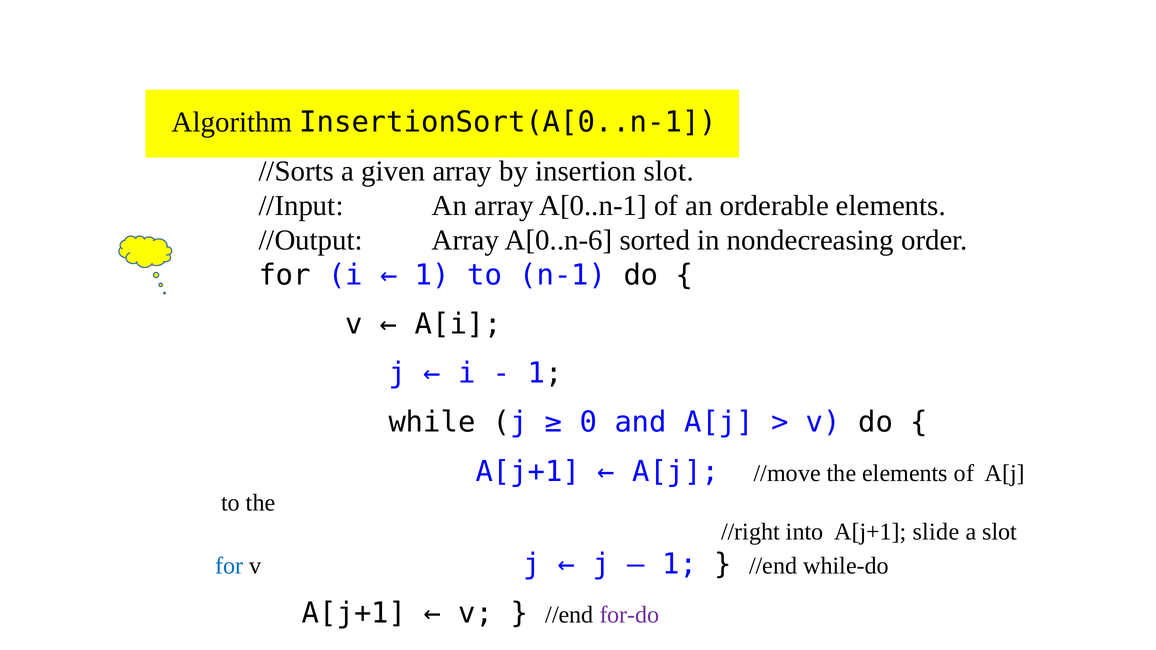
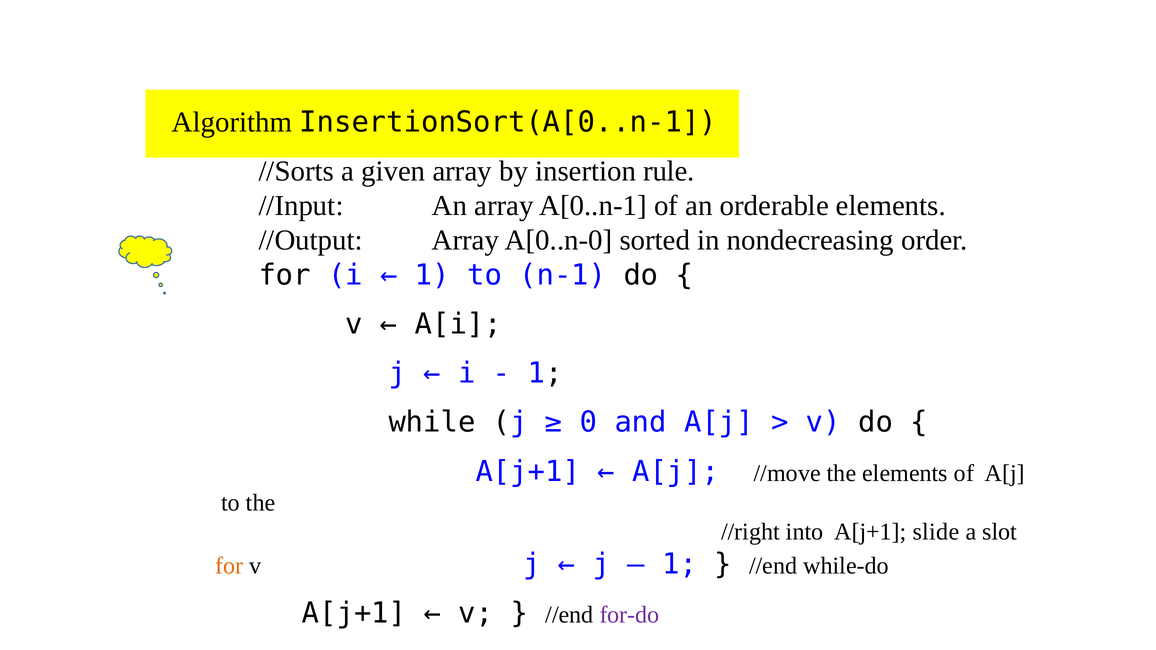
insertion slot: slot -> rule (669, 171)
A[0..n-6: A[0..n-6 -> A[0..n-0 (559, 241)
for colour: blue -> orange (229, 566)
